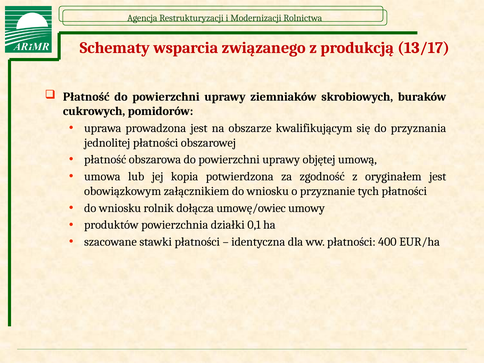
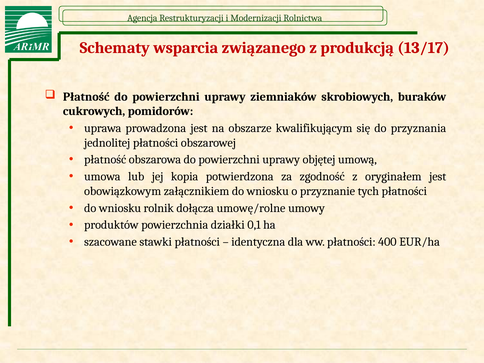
umowę/owiec: umowę/owiec -> umowę/rolne (251, 208)
